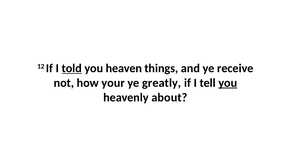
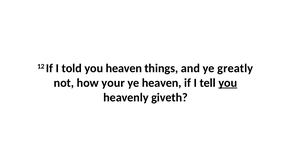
told underline: present -> none (72, 68)
receive: receive -> greatly (235, 68)
ye greatly: greatly -> heaven (162, 83)
about: about -> giveth (170, 97)
